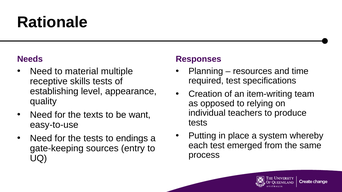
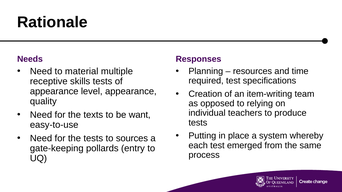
establishing: establishing -> appearance (54, 91)
endings: endings -> sources (132, 139)
sources: sources -> pollards (102, 149)
